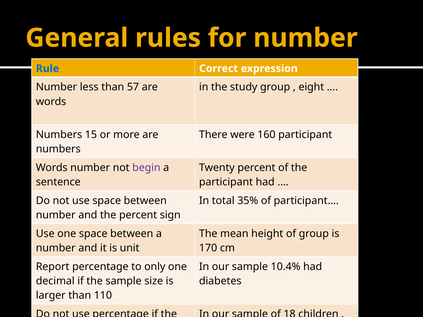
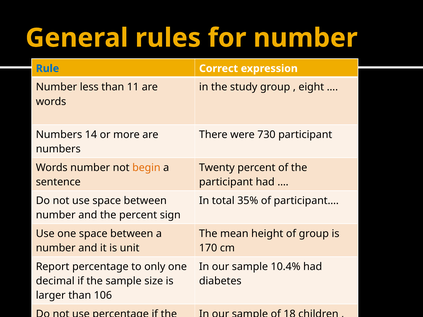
57: 57 -> 11 (133, 87)
15: 15 -> 14 (91, 135)
160: 160 -> 730 (266, 135)
begin colour: purple -> orange (146, 168)
110: 110 -> 106 (103, 296)
